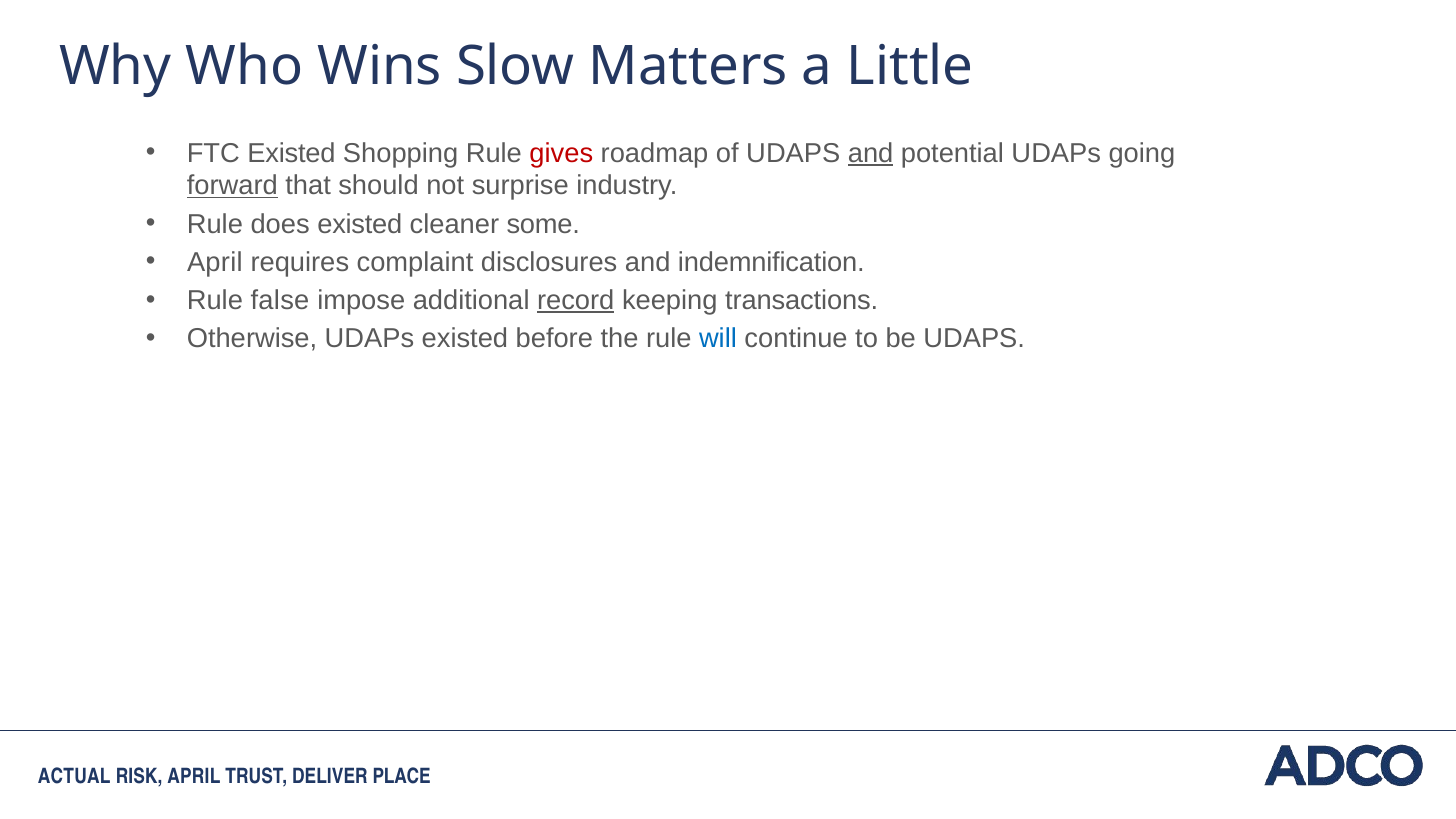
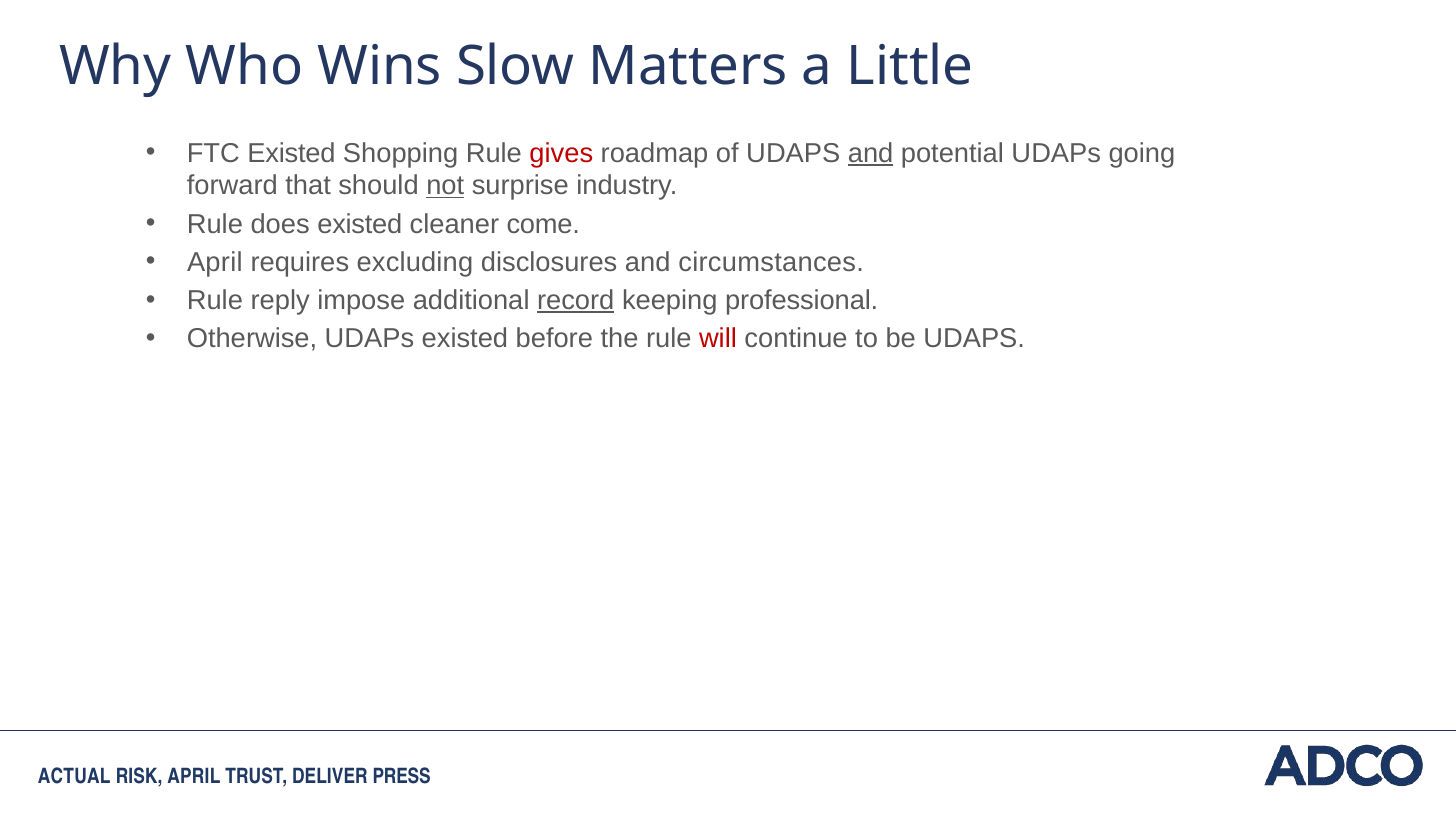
forward underline: present -> none (232, 186)
not underline: none -> present (445, 186)
some: some -> come (543, 224)
complaint: complaint -> excluding (415, 262)
indemnification: indemnification -> circumstances (771, 262)
false: false -> reply (280, 300)
transactions: transactions -> professional (802, 300)
will colour: blue -> red (718, 339)
PLACE: PLACE -> PRESS (402, 777)
